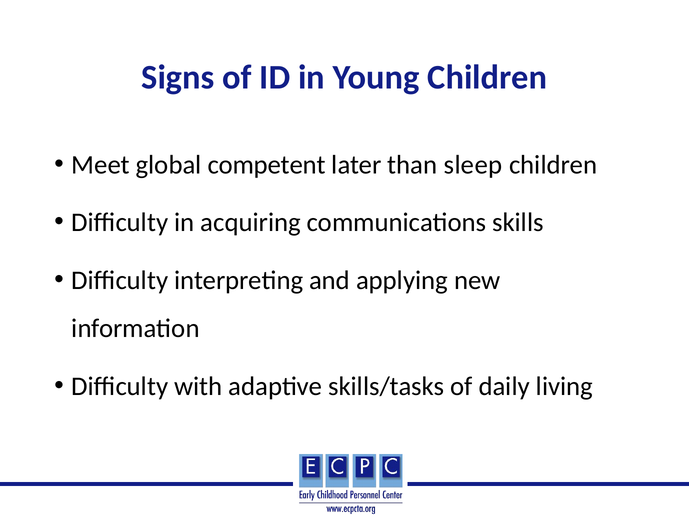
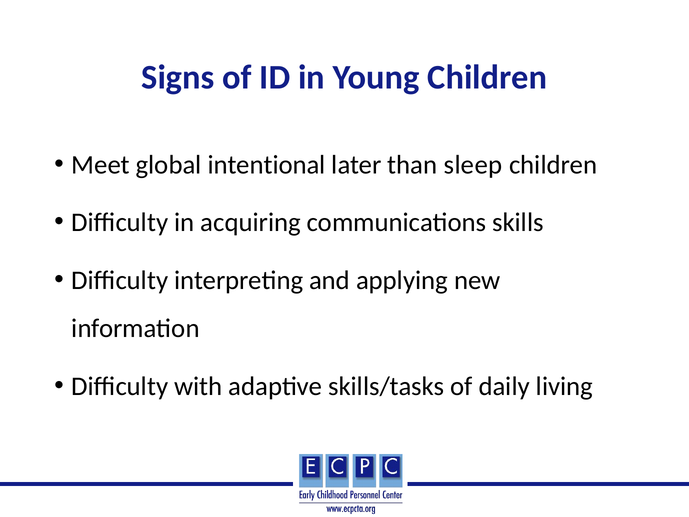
competent: competent -> intentional (267, 165)
